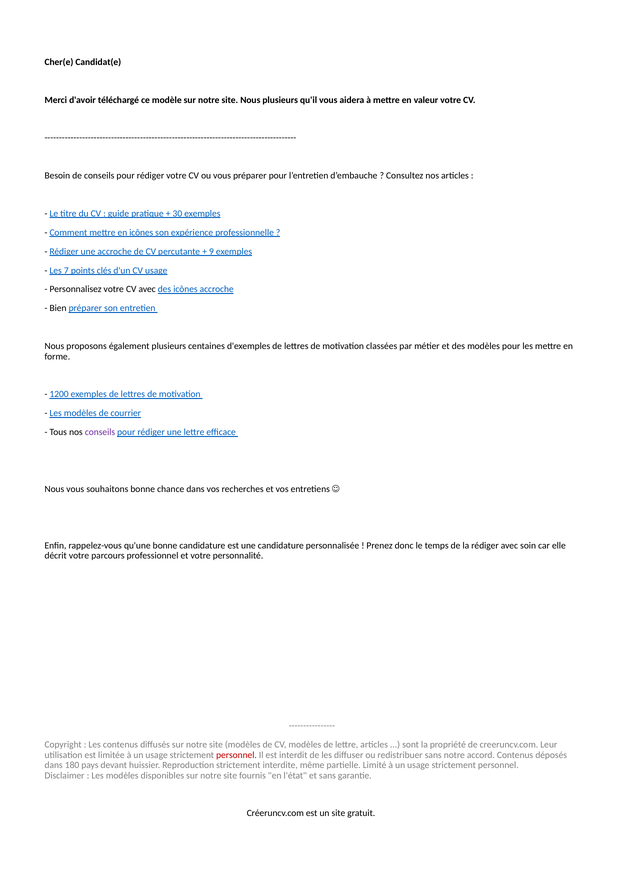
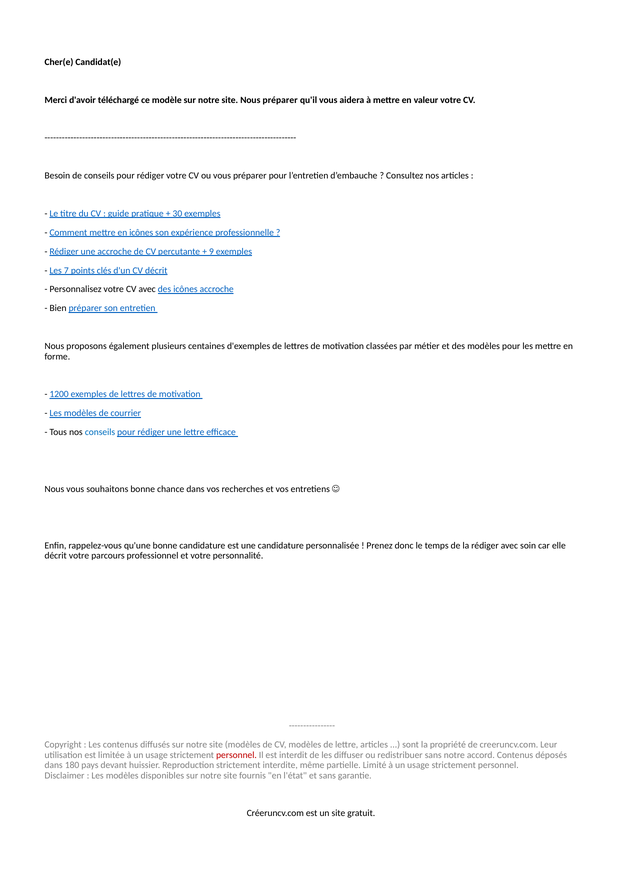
Nous plusieurs: plusieurs -> préparer (280, 100)
CV usage: usage -> décrit (156, 270)
conseils colour: purple -> blue (100, 432)
